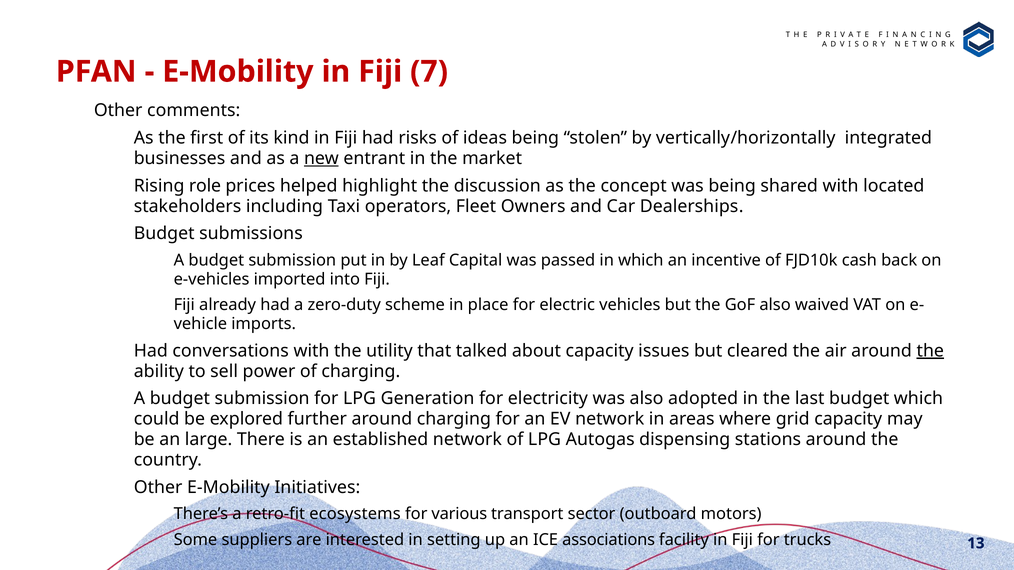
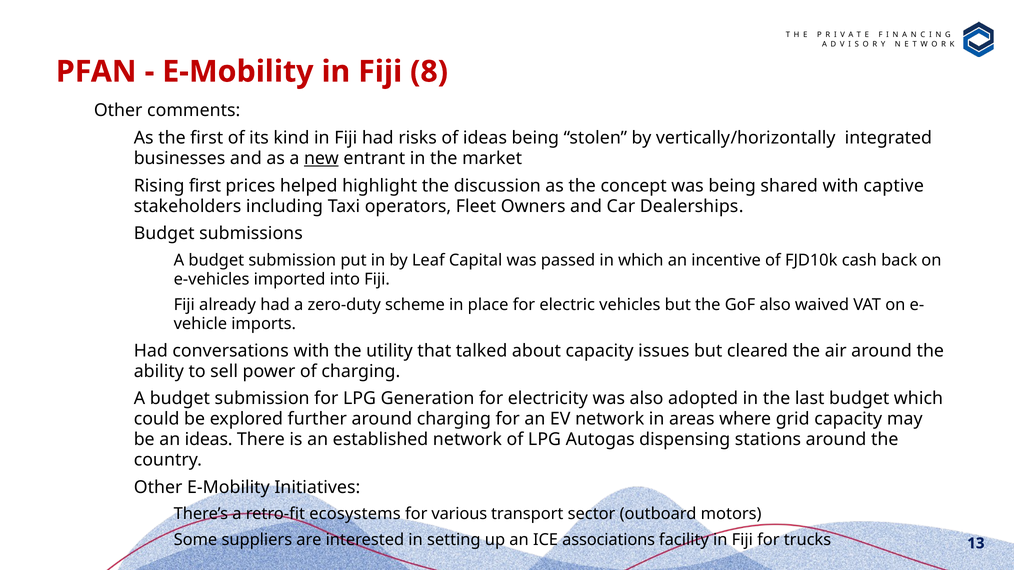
7: 7 -> 8 (429, 72)
Rising role: role -> first (205, 186)
located: located -> captive (894, 186)
the underline: present -> none (930, 351)
an large: large -> ideas (209, 440)
